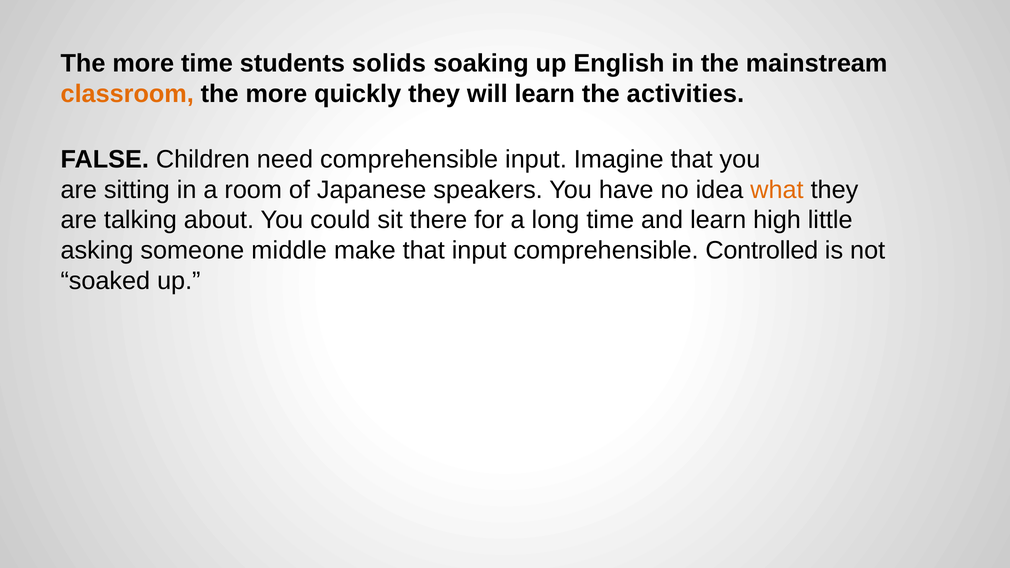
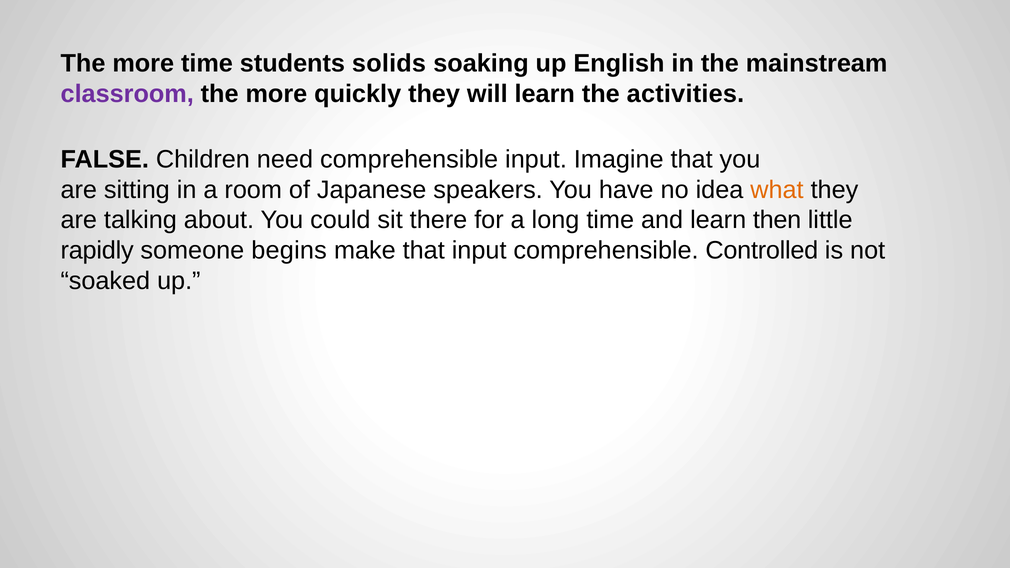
classroom colour: orange -> purple (127, 94)
high: high -> then (777, 220)
asking: asking -> rapidly (97, 250)
middle: middle -> begins (289, 250)
